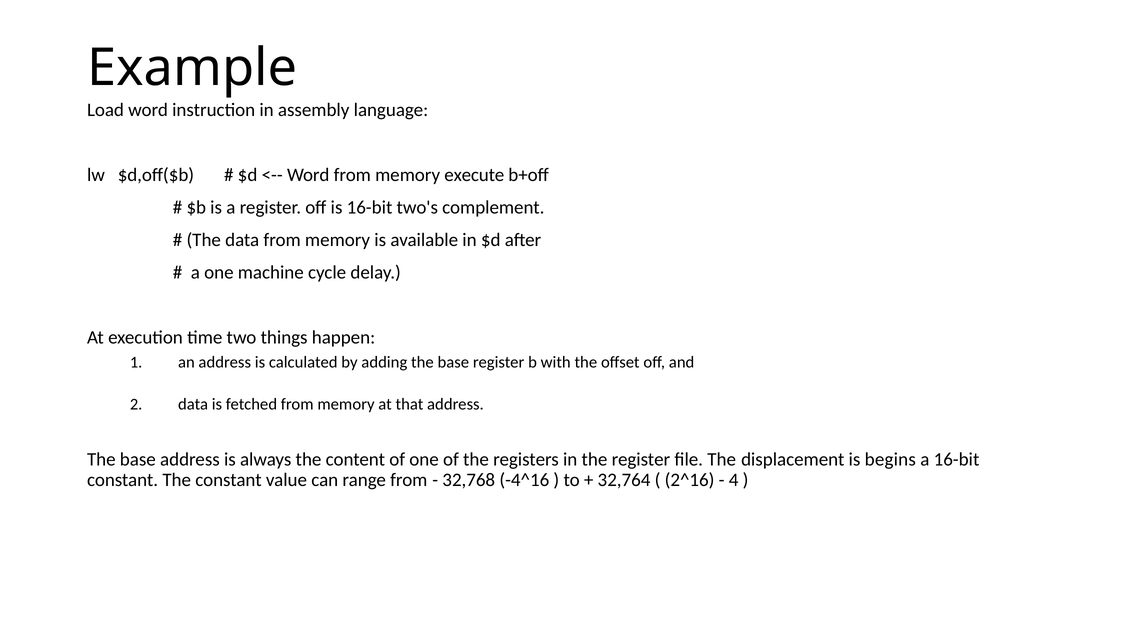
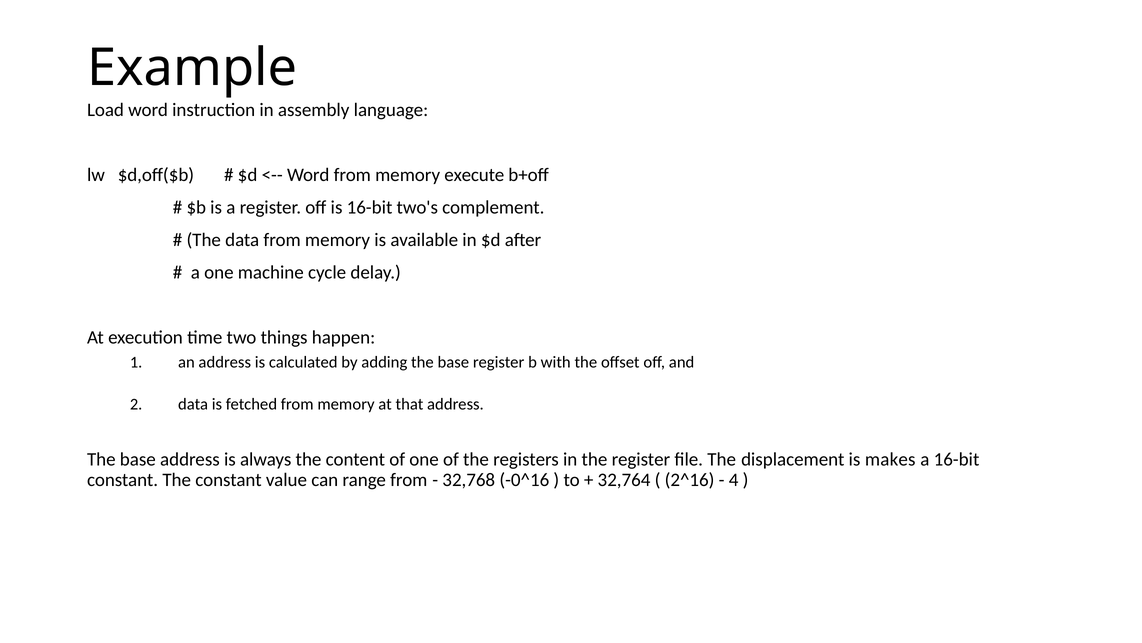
begins: begins -> makes (890, 459)
-4^16: -4^16 -> -0^16 (524, 480)
